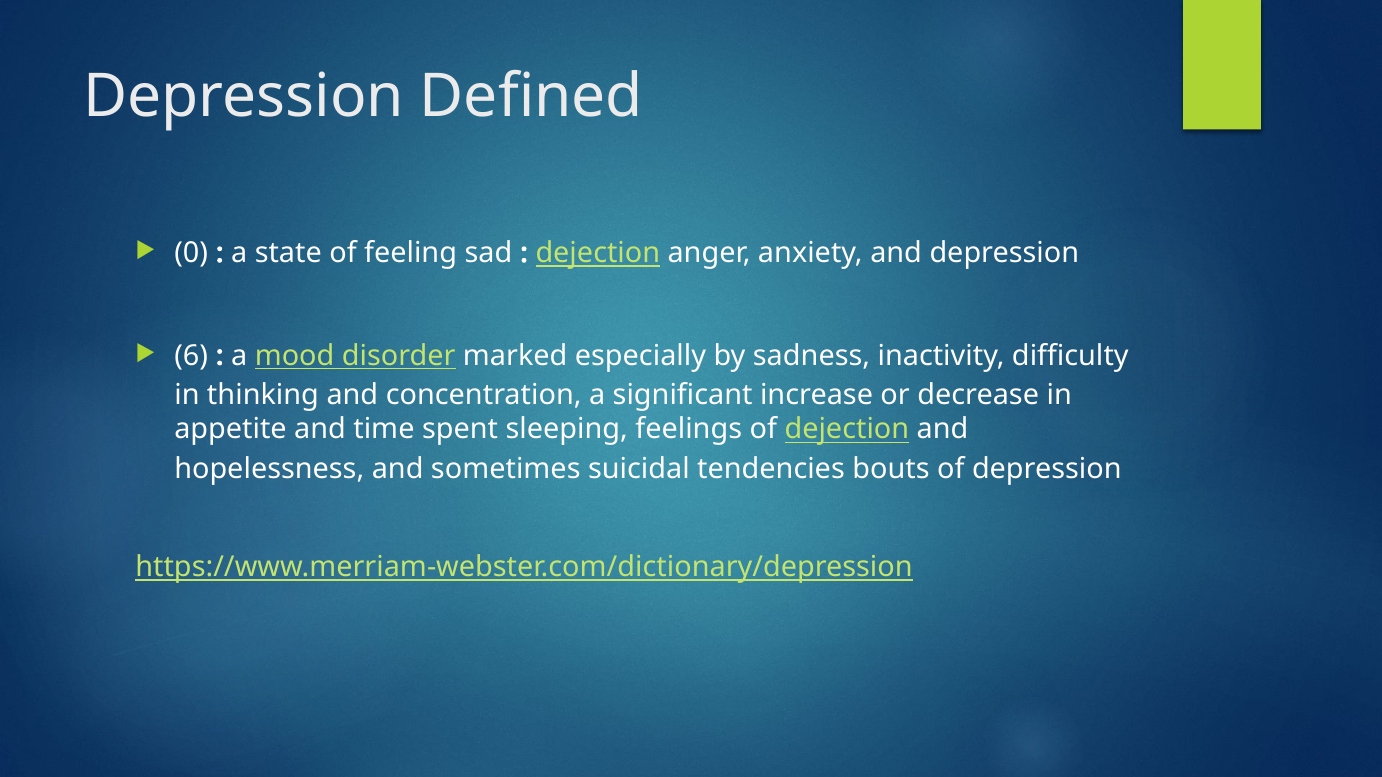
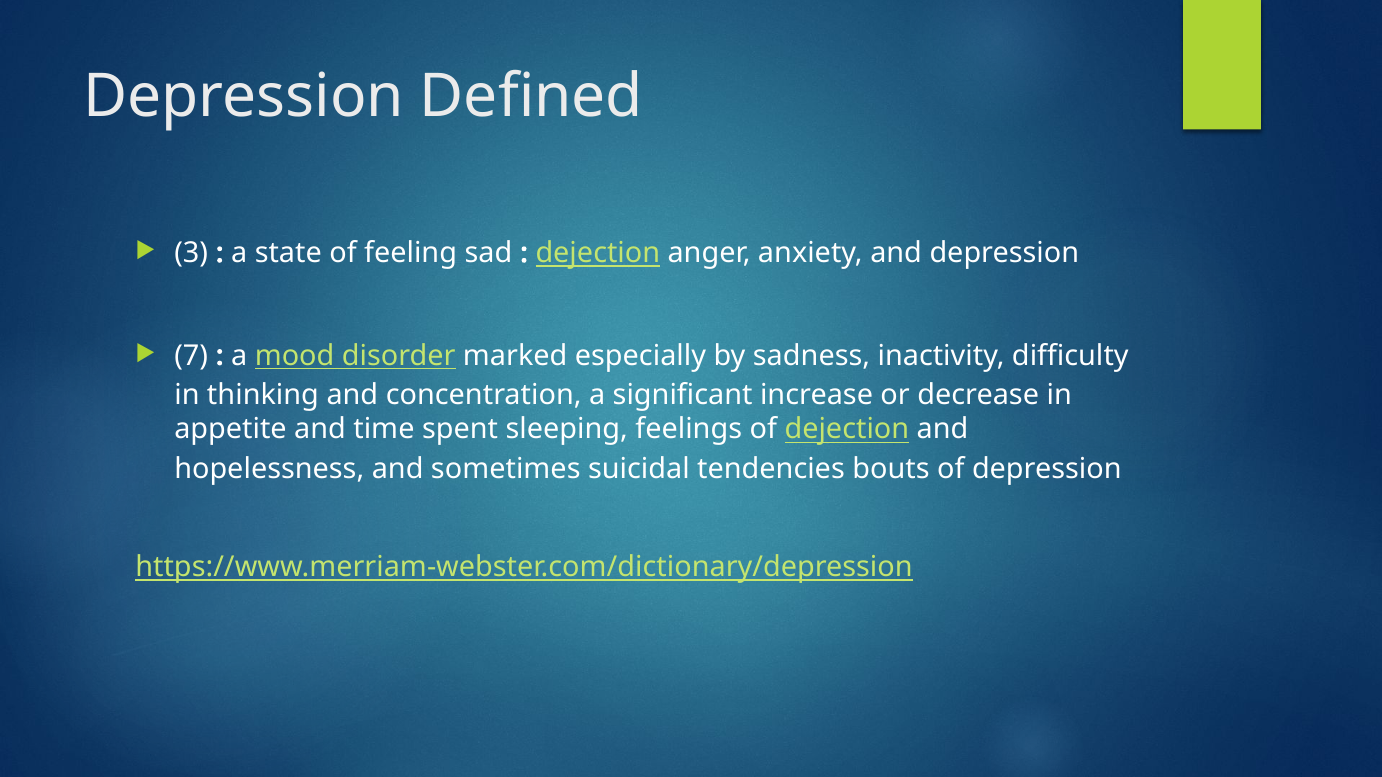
0: 0 -> 3 (191, 253)
6: 6 -> 7 (191, 356)
